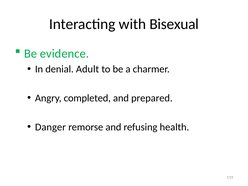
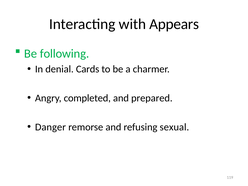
Bisexual: Bisexual -> Appears (174, 24)
evidence: evidence -> following (65, 54)
Adult: Adult -> Cards (88, 69)
health: health -> sexual (174, 127)
